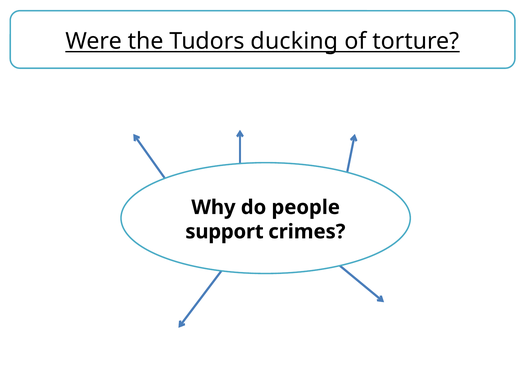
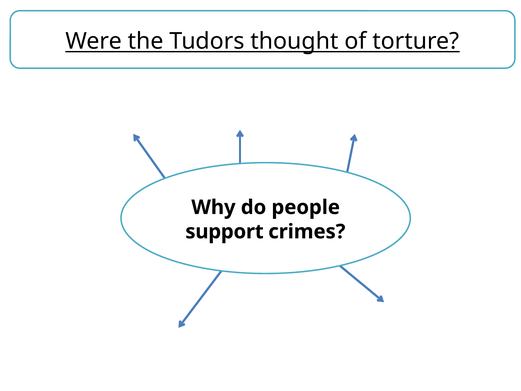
ducking: ducking -> thought (295, 41)
